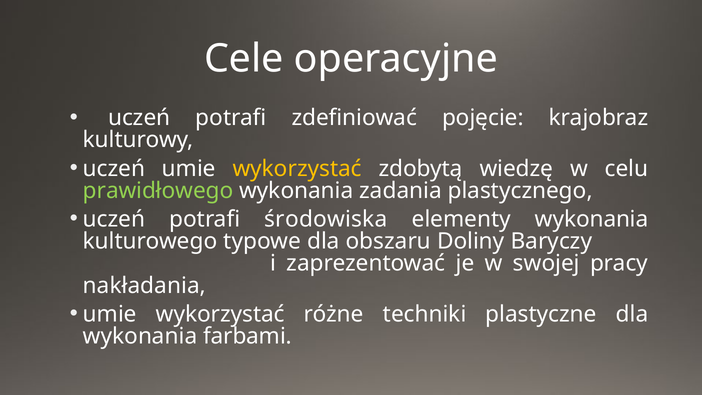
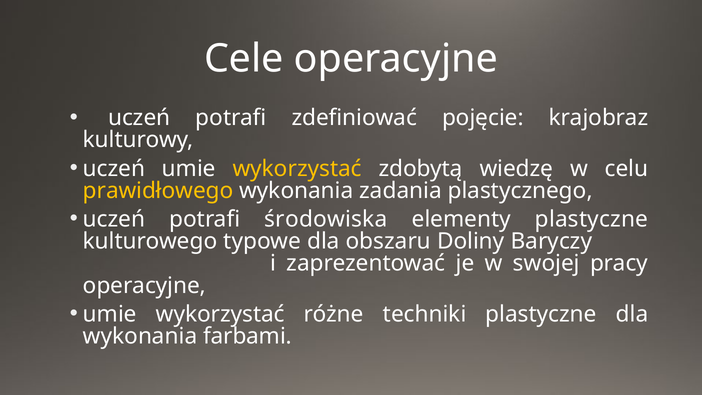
prawidłowego colour: light green -> yellow (158, 191)
elementy wykonania: wykonania -> plastyczne (592, 219)
nakładania: nakładania -> operacyjne (144, 285)
